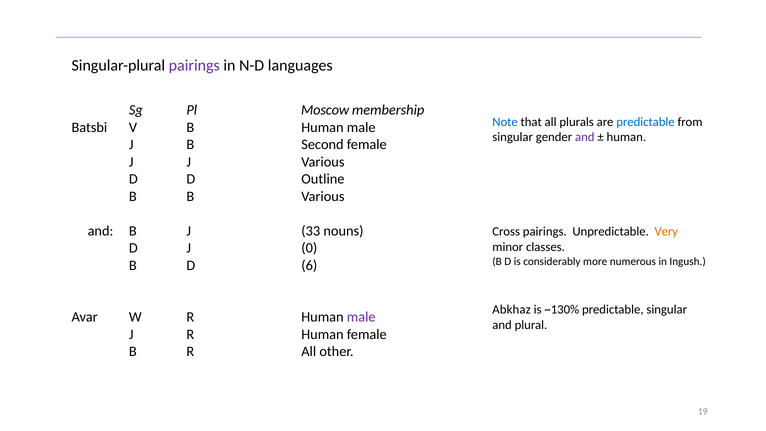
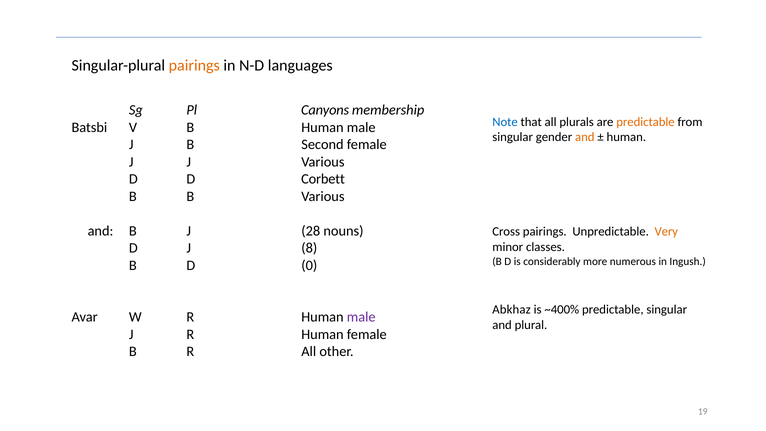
pairings colour: purple -> orange (194, 65)
Moscow: Moscow -> Canyons (325, 110)
predictable colour: blue -> orange (645, 122)
and colour: purple -> orange (585, 137)
Outline: Outline -> Corbett (323, 179)
33: 33 -> 28 (311, 231)
0: 0 -> 8 (309, 248)
6: 6 -> 0 (309, 265)
~130%: ~130% -> ~400% (562, 309)
